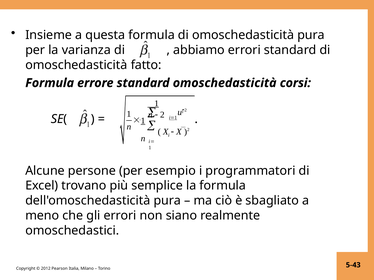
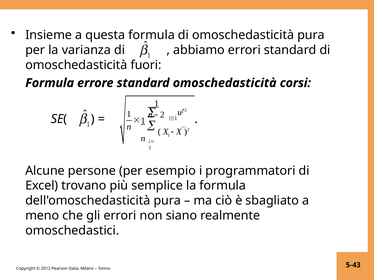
fatto: fatto -> fuori (146, 65)
